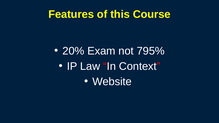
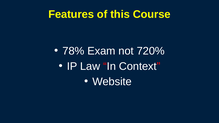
20%: 20% -> 78% (73, 51)
795%: 795% -> 720% (151, 51)
